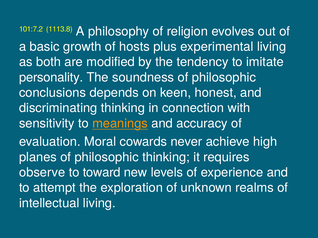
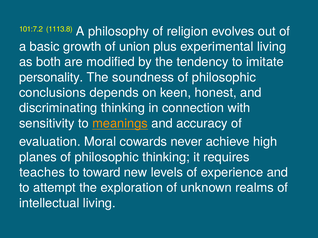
hosts: hosts -> union (135, 47)
observe: observe -> teaches (42, 173)
